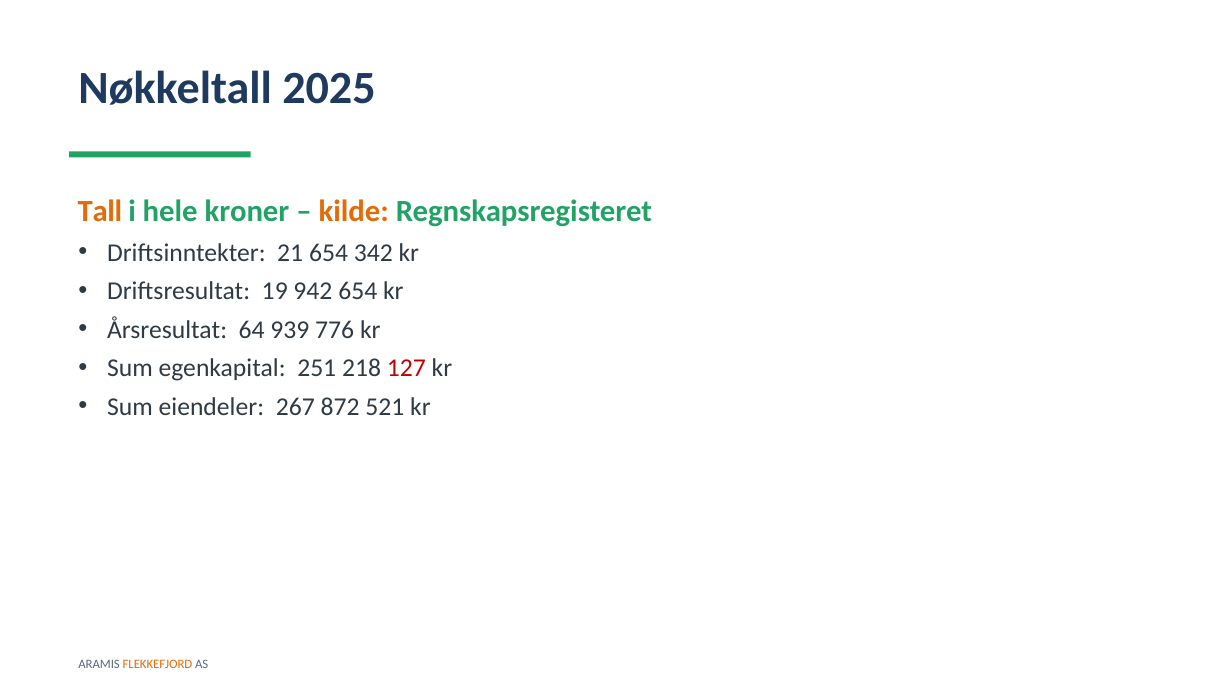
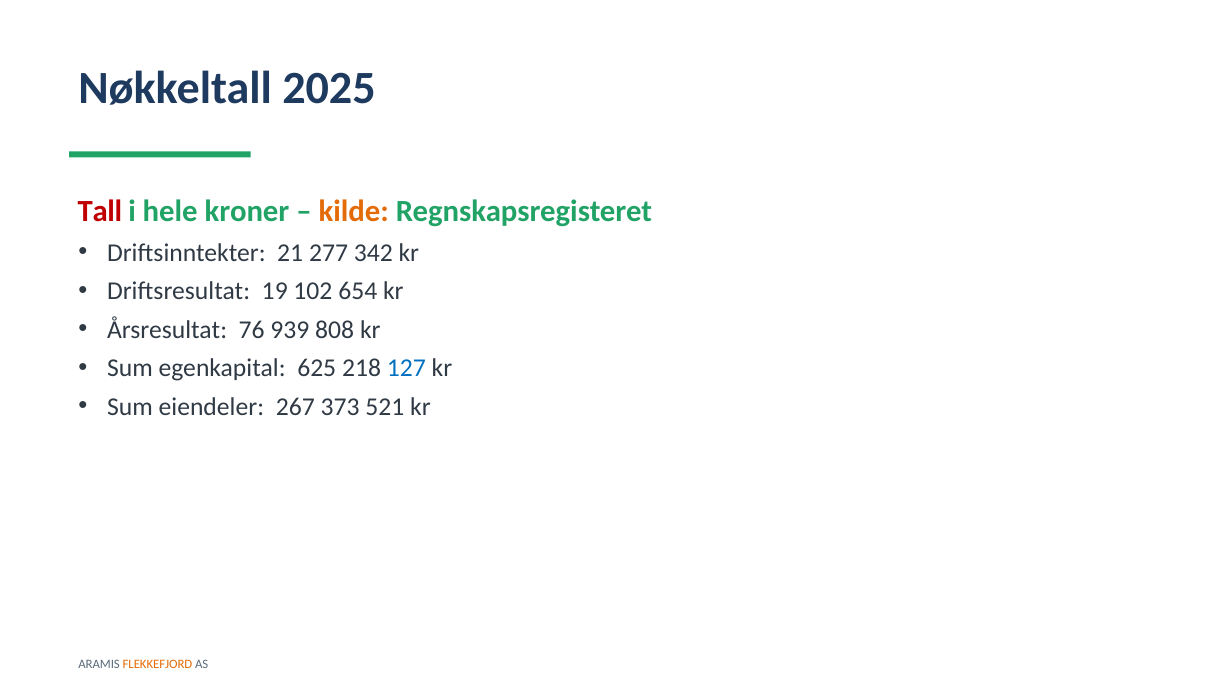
Tall colour: orange -> red (100, 212)
21 654: 654 -> 277 (329, 253)
942: 942 -> 102 (313, 291)
64: 64 -> 76 (252, 330)
776: 776 -> 808 (335, 330)
251: 251 -> 625 (317, 368)
127 colour: red -> blue (406, 368)
872: 872 -> 373 (340, 407)
